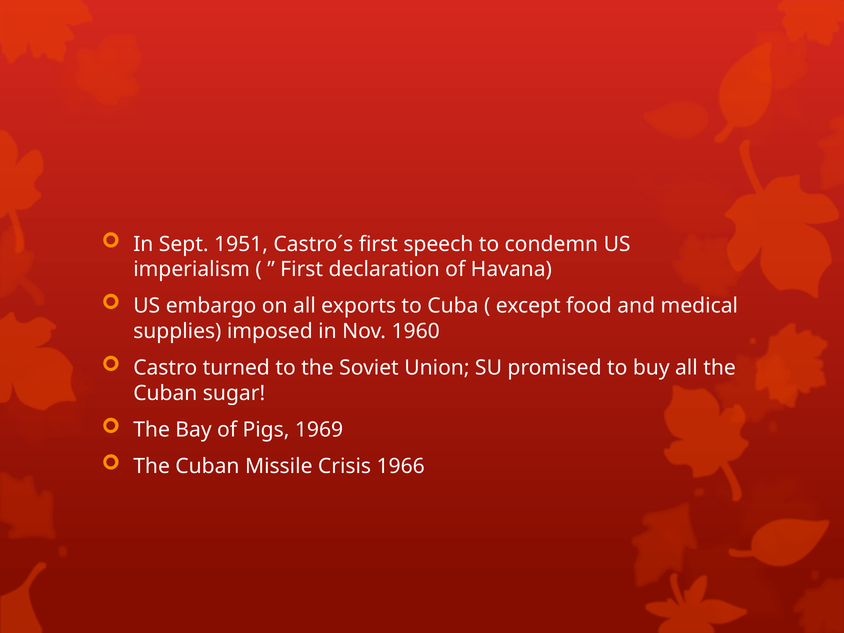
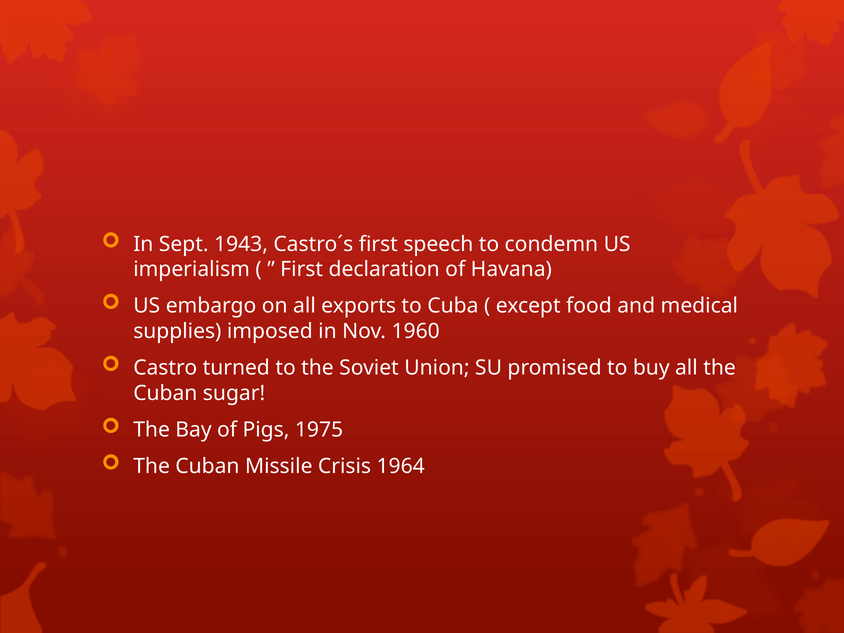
1951: 1951 -> 1943 (241, 244)
1969: 1969 -> 1975 (319, 430)
1966: 1966 -> 1964 (401, 466)
